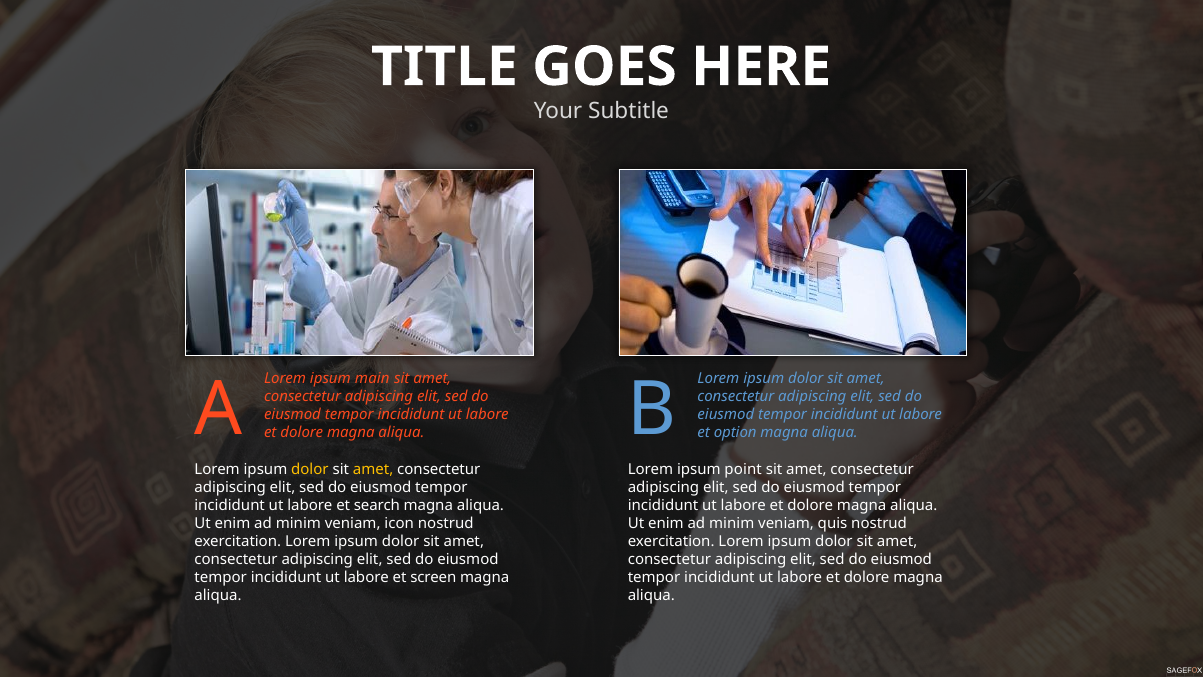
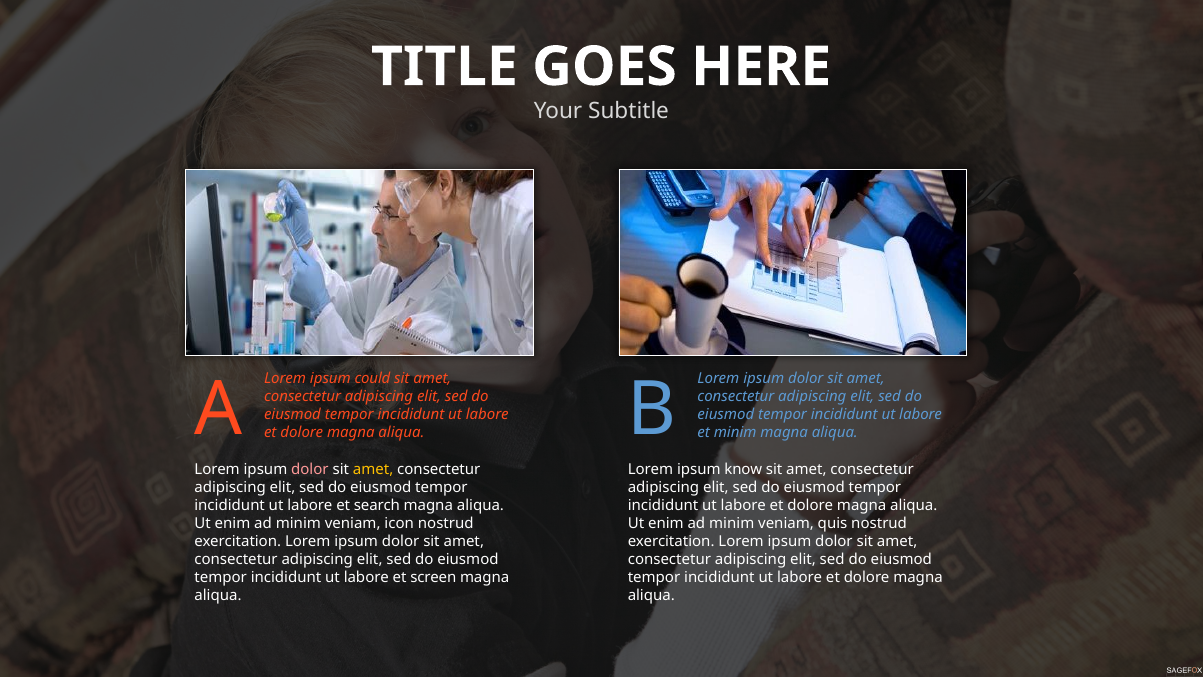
main: main -> could (372, 378)
et option: option -> minim (735, 432)
dolor colour: yellow -> pink (310, 469)
point: point -> know (743, 469)
